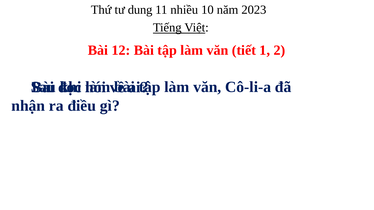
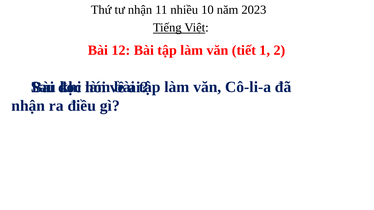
tư dung: dung -> nhận (140, 10)
